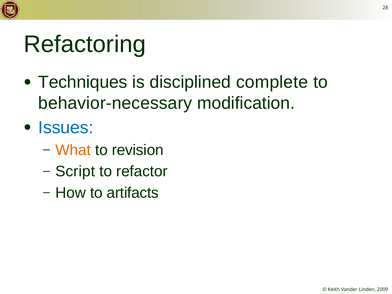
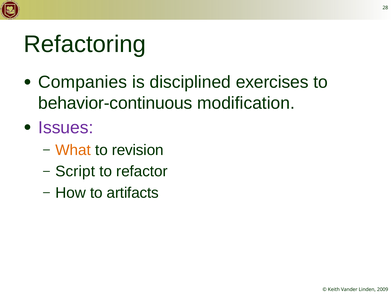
Techniques: Techniques -> Companies (83, 82)
complete: complete -> exercises (272, 82)
behavior-necessary: behavior-necessary -> behavior-continuous (115, 103)
Issues colour: blue -> purple (66, 128)
